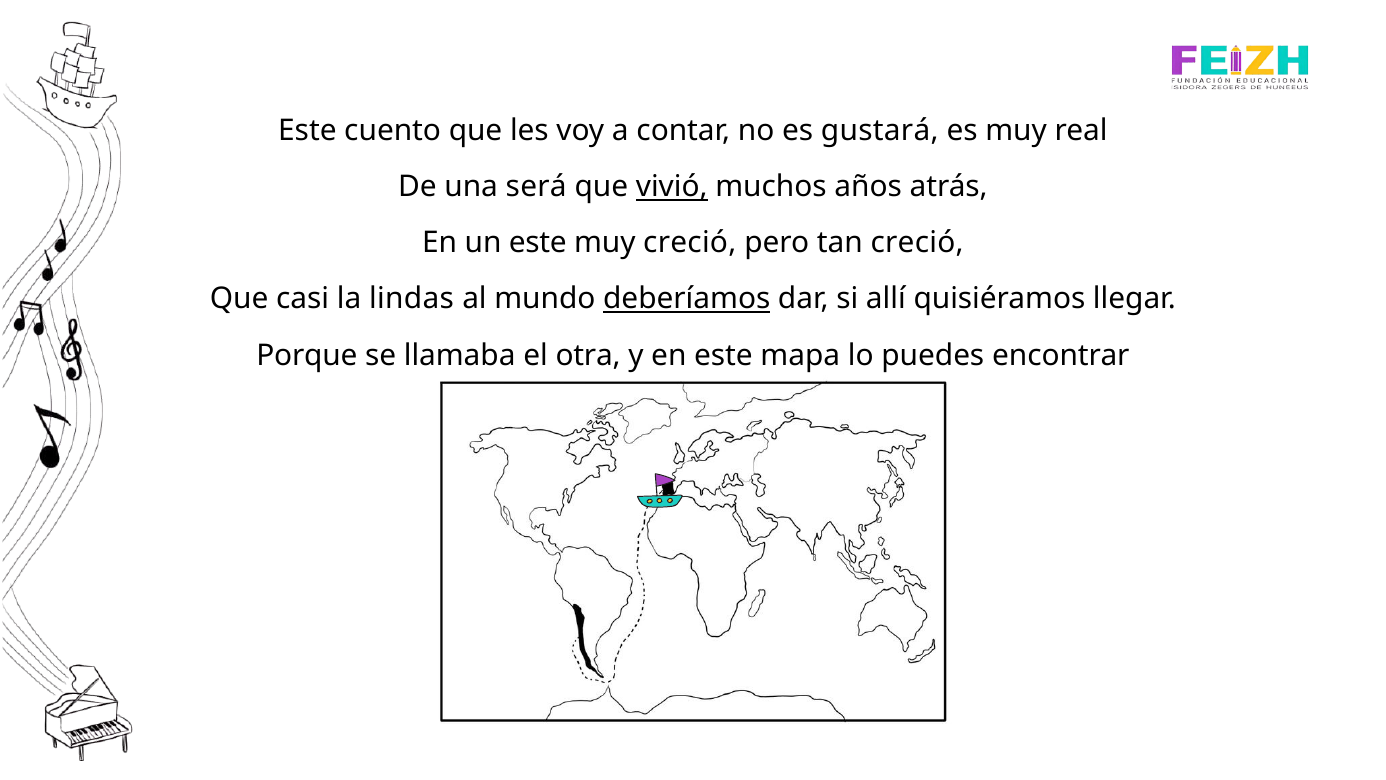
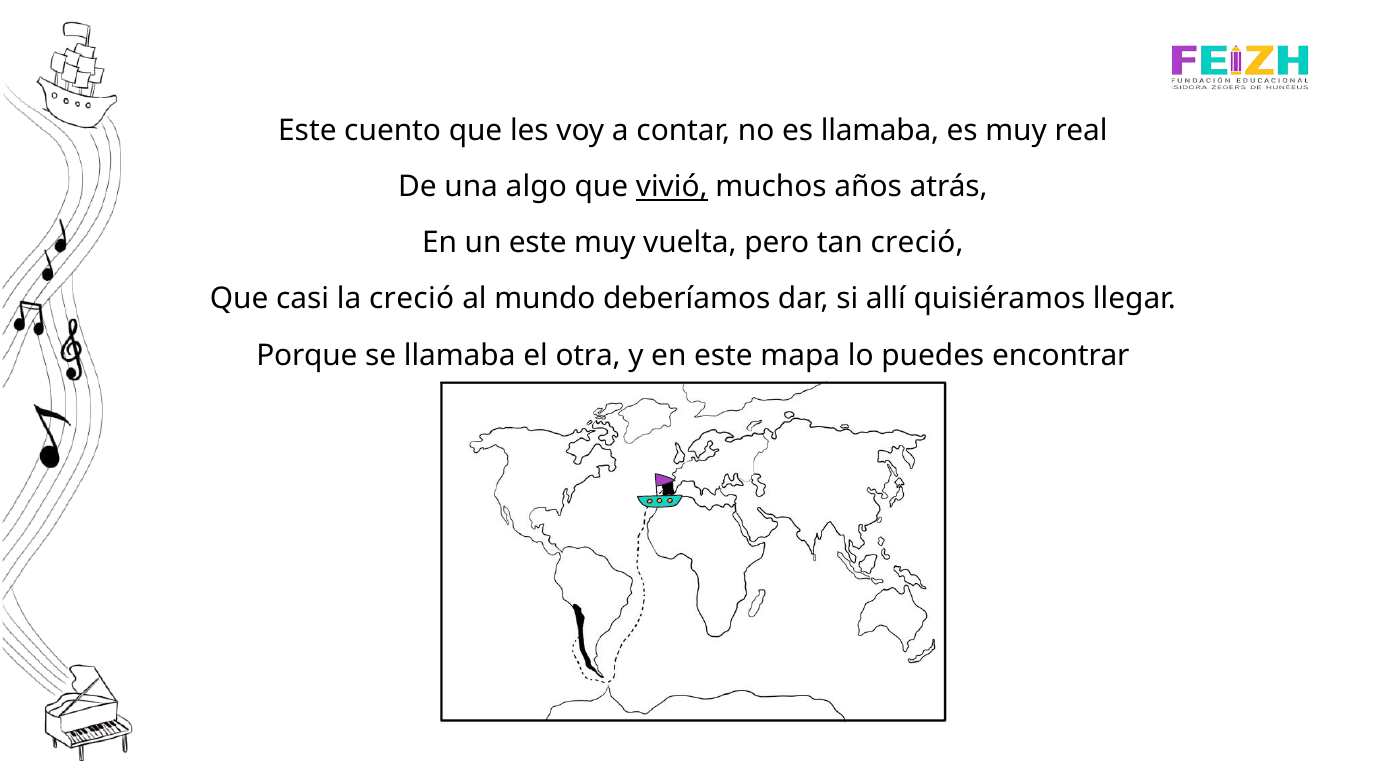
es gustará: gustará -> llamaba (880, 131)
será: será -> algo (536, 187)
muy creció: creció -> vuelta (690, 243)
la lindas: lindas -> creció (412, 299)
deberíamos underline: present -> none (687, 299)
